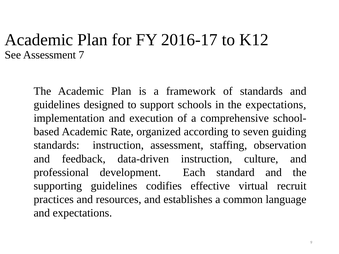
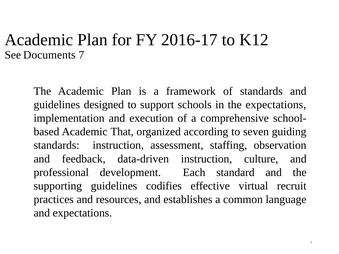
See Assessment: Assessment -> Documents (49, 55)
Rate: Rate -> That (122, 132)
